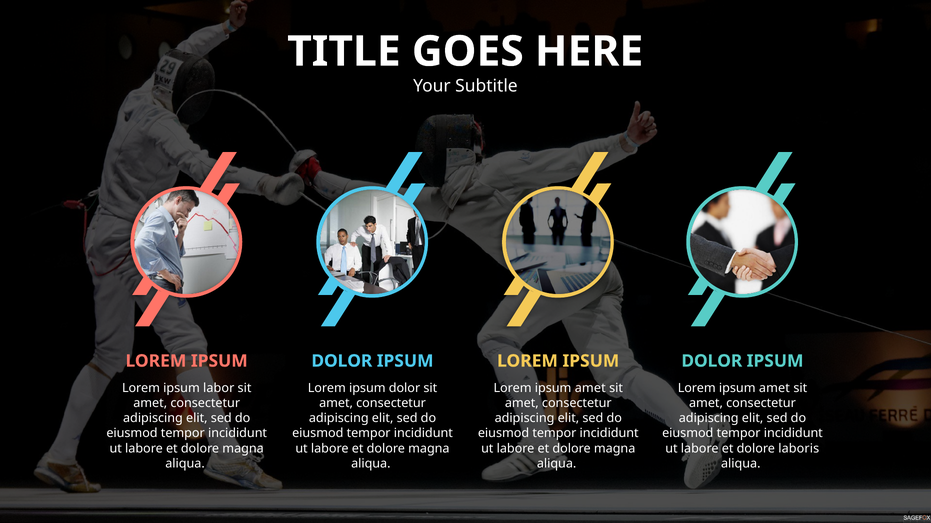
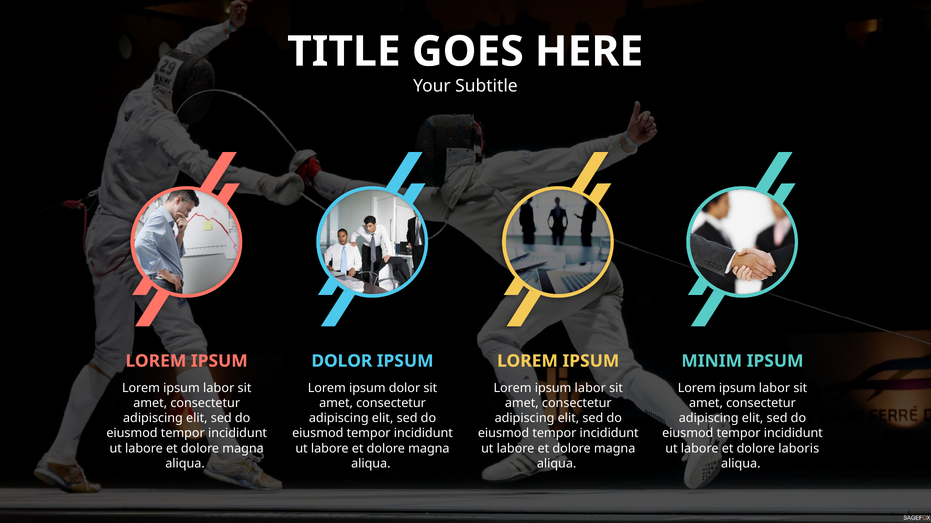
DOLOR: DOLOR -> MINIM (712, 361)
amet: amet -> labor (590, 388)
amet: amet -> labor (774, 388)
